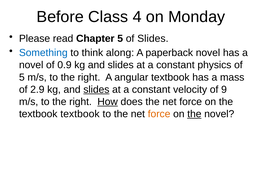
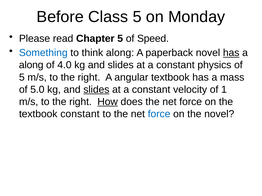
Class 4: 4 -> 5 (137, 17)
of Slides: Slides -> Speed (153, 39)
has underline: none -> present (231, 53)
novel: novel -> along (31, 65)
0.9: 0.9 -> 4.0 (64, 65)
2.9: 2.9 -> 5.0 (37, 90)
9: 9 -> 1 (224, 90)
textbook textbook: textbook -> constant (80, 114)
force colour: orange -> blue (159, 114)
the underline: present -> none (194, 114)
